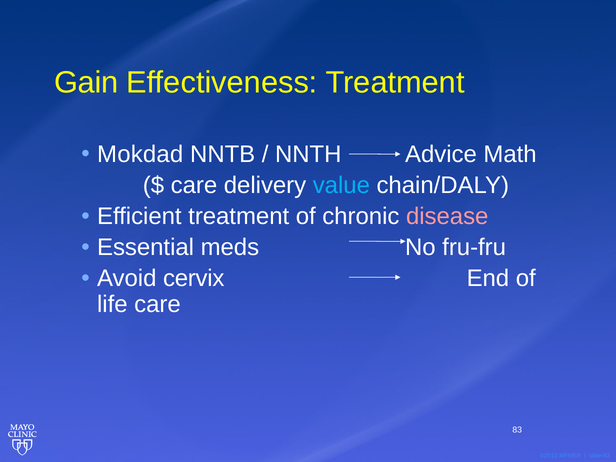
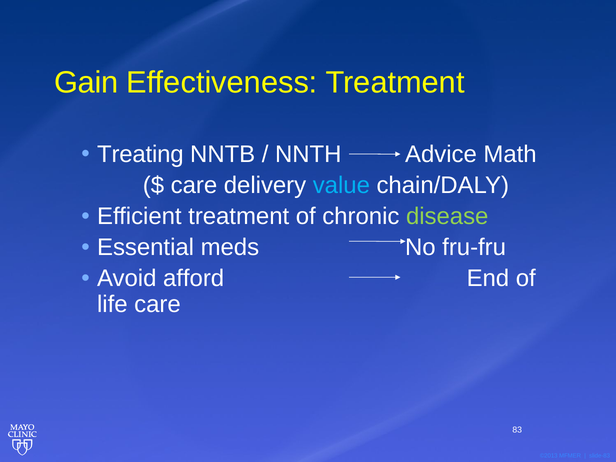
Mokdad: Mokdad -> Treating (140, 155)
disease colour: pink -> light green (447, 217)
cervix: cervix -> afford (194, 279)
